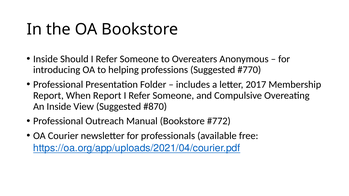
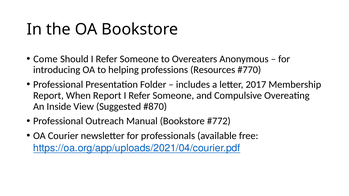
Inside: Inside -> Come (45, 59)
professions Suggested: Suggested -> Resources (213, 70)
